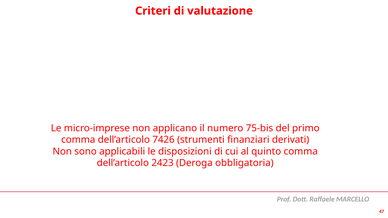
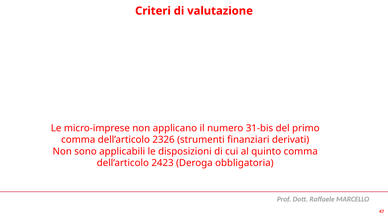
75-bis: 75-bis -> 31-bis (259, 128)
7426: 7426 -> 2326 (164, 140)
